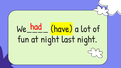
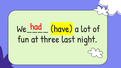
at night: night -> three (50, 39)
